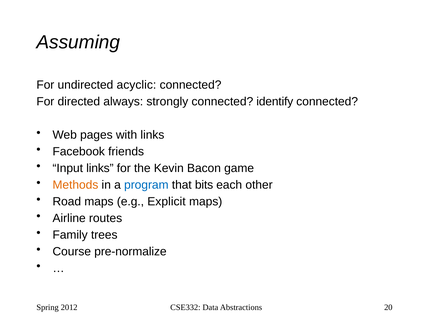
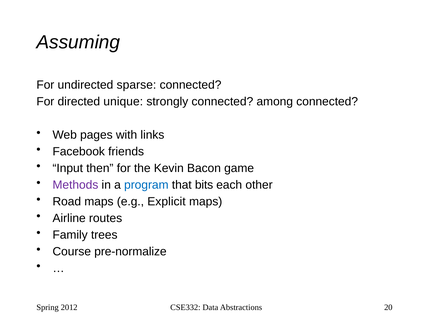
acyclic: acyclic -> sparse (136, 85)
always: always -> unique (123, 102)
identify: identify -> among (275, 102)
Input links: links -> then (100, 169)
Methods colour: orange -> purple (75, 185)
